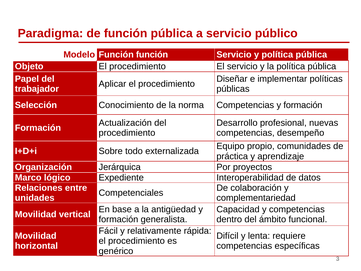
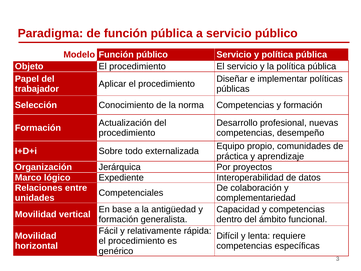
Función función: función -> público (152, 55)
